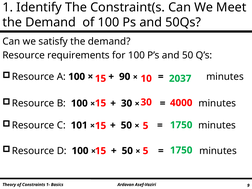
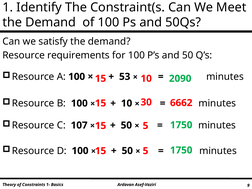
90: 90 -> 53 (125, 77)
2037: 2037 -> 2090 (180, 79)
30: 30 -> 10 (127, 103)
4000: 4000 -> 6662 (181, 103)
101: 101 -> 107 (79, 125)
